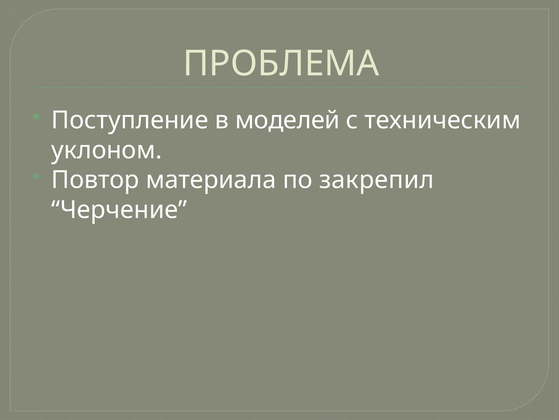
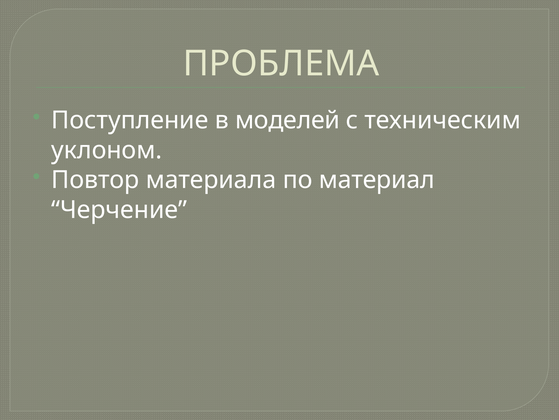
закрепил: закрепил -> материал (377, 180)
